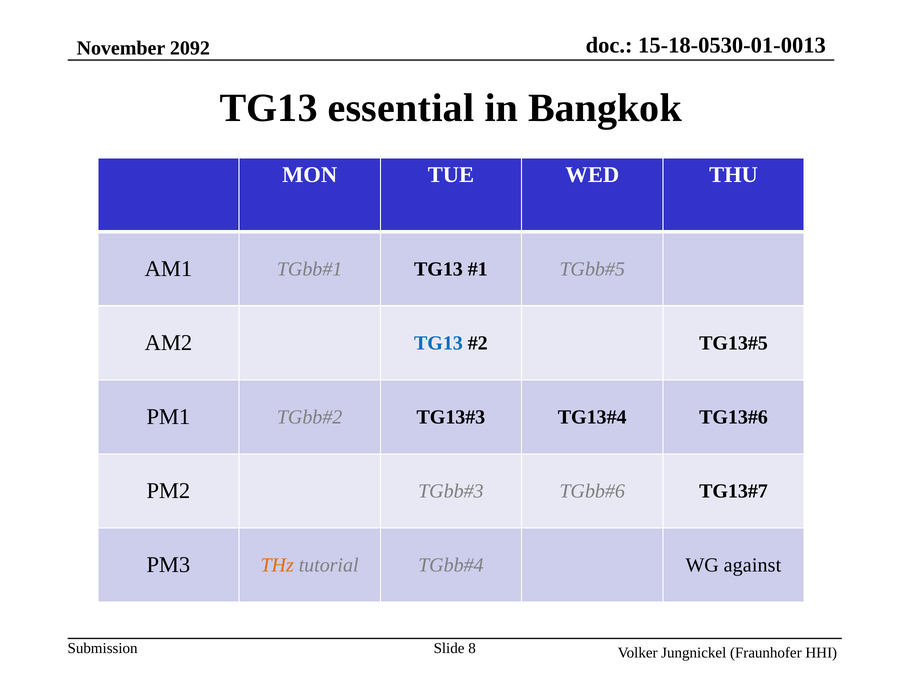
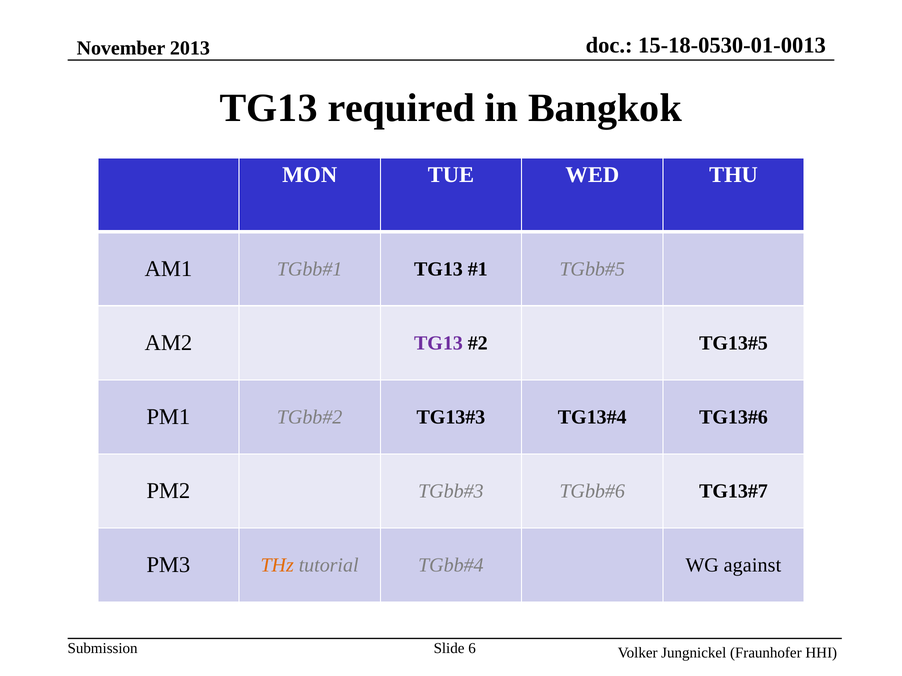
2092: 2092 -> 2013 (190, 48)
essential: essential -> required (401, 108)
TG13 colour: blue -> purple (438, 343)
8: 8 -> 6 (472, 649)
